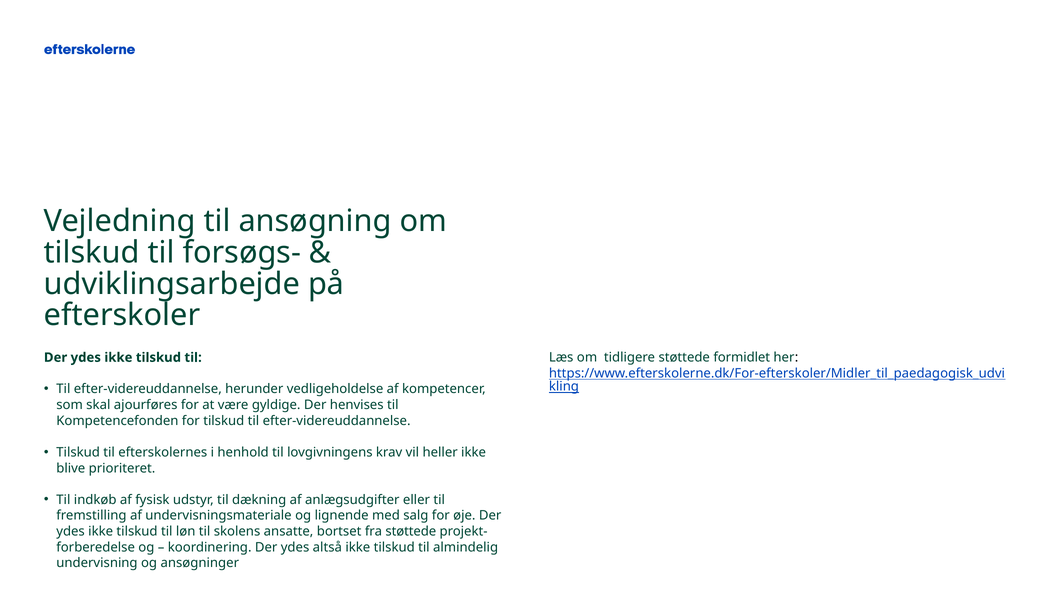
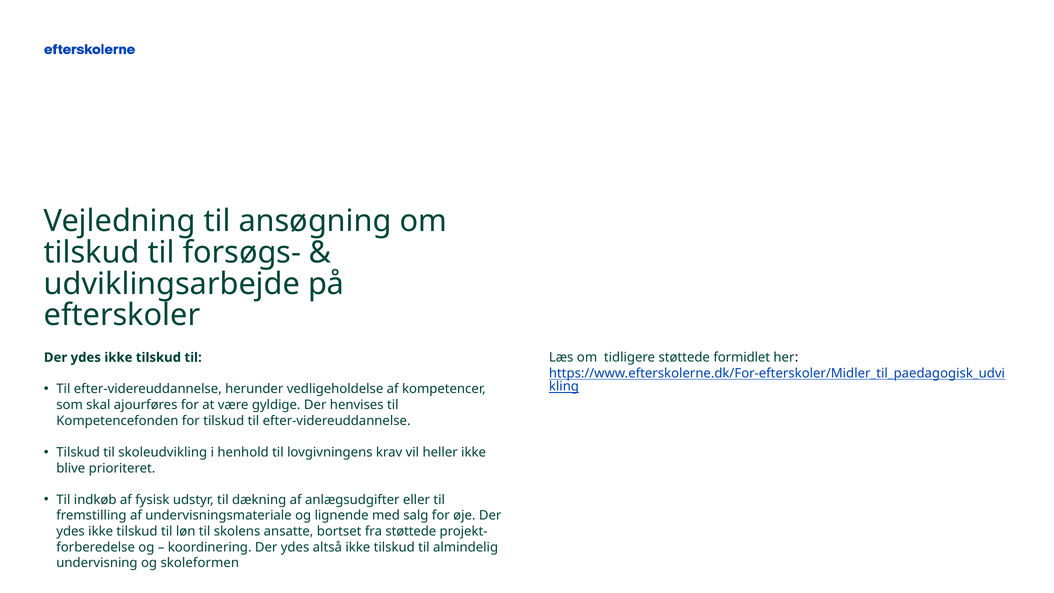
efterskolernes: efterskolernes -> skoleudvikling (163, 452)
ansøgninger: ansøgninger -> skoleformen (200, 563)
